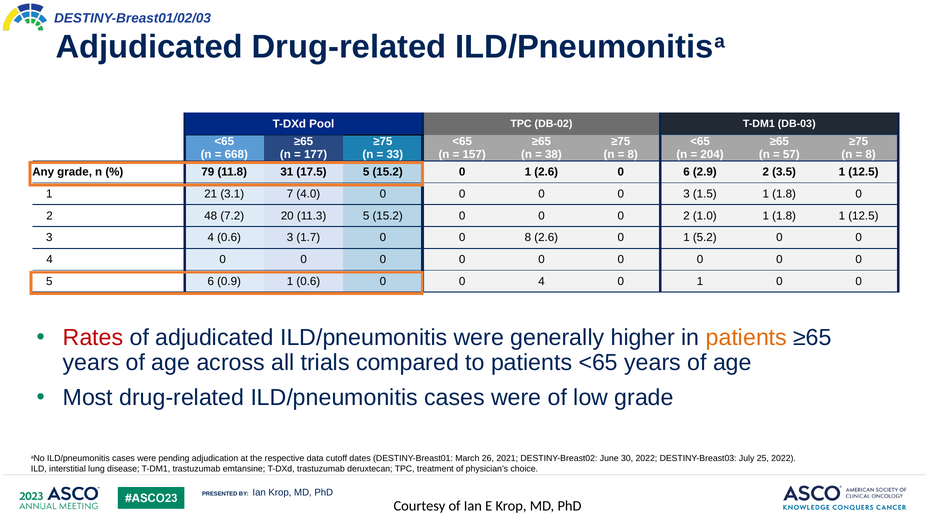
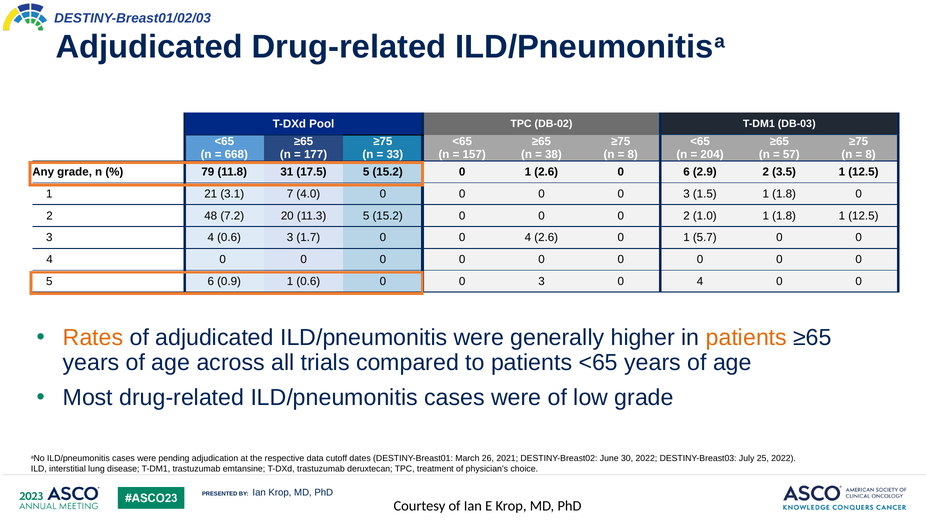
1.7 0 0 8: 8 -> 4 (528, 238)
5.2: 5.2 -> 5.7 (705, 238)
0.6 0 0 4: 4 -> 3 (541, 281)
1: 1 -> 4 (700, 281)
Rates colour: red -> orange (93, 338)
